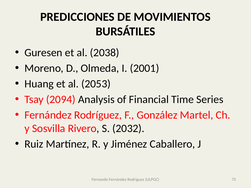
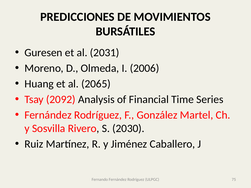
2038: 2038 -> 2031 (105, 53)
2001: 2001 -> 2006 (145, 68)
2053: 2053 -> 2065 (96, 84)
2094: 2094 -> 2092 (61, 100)
2032: 2032 -> 2030 (128, 129)
